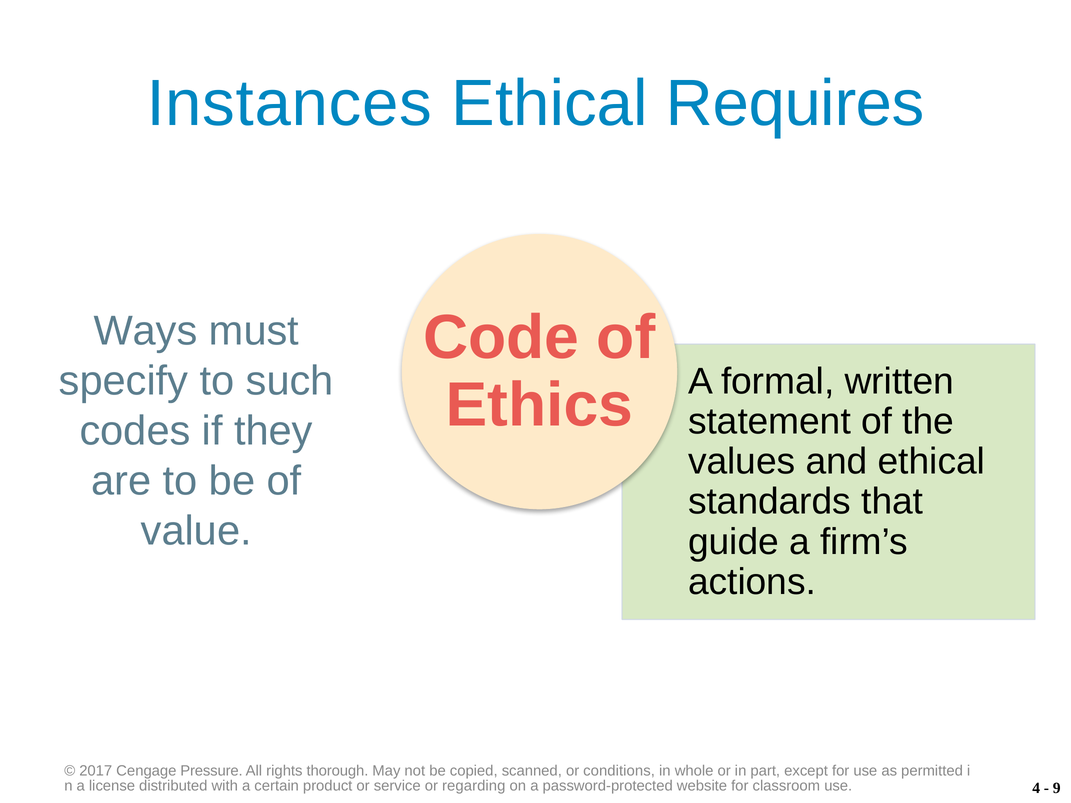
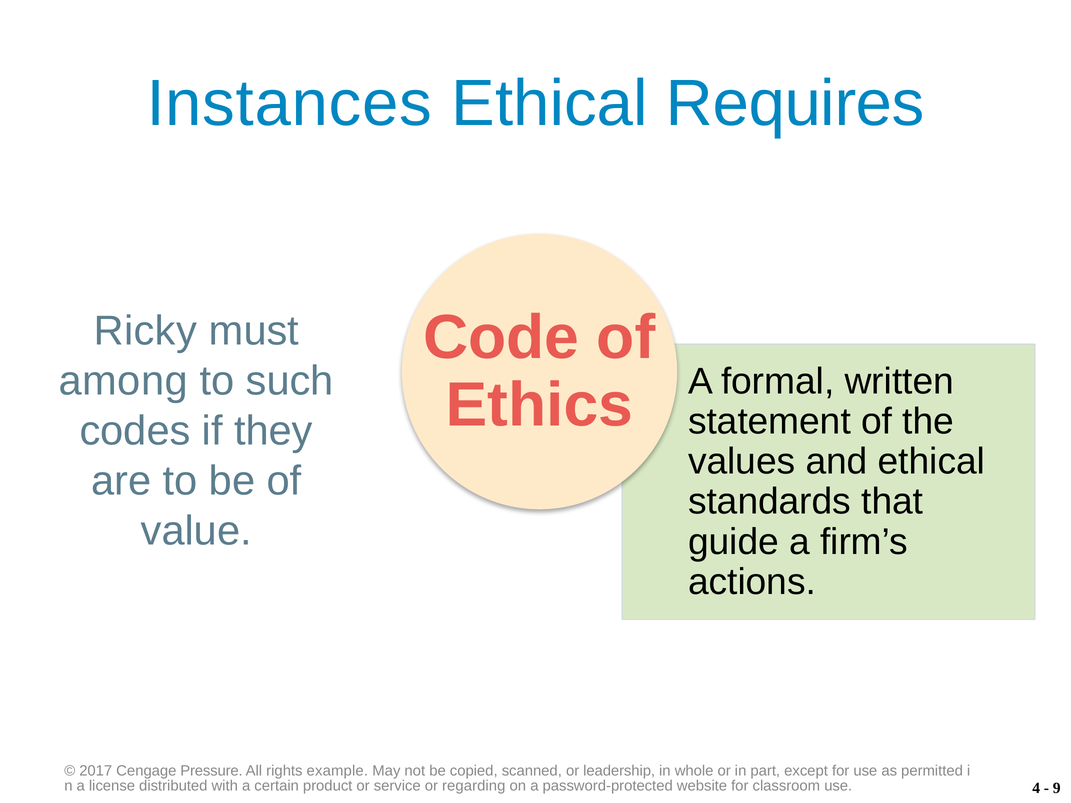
Ways: Ways -> Ricky (145, 331)
specify: specify -> among (123, 381)
thorough: thorough -> example (337, 771)
conditions: conditions -> leadership (619, 771)
